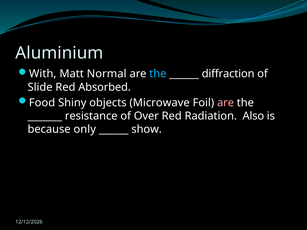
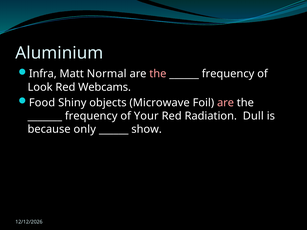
With: With -> Infra (43, 74)
the colour: light blue -> pink (158, 74)
diffraction: diffraction -> frequency (228, 74)
Slide: Slide -> Look (40, 87)
Absorbed: Absorbed -> Webcams (105, 87)
resistance: resistance -> frequency (91, 116)
Over: Over -> Your (146, 116)
Also: Also -> Dull (253, 116)
